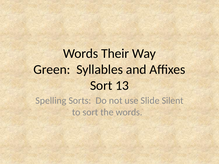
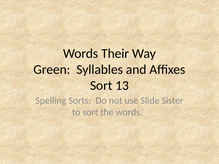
Silent: Silent -> Sister (173, 101)
